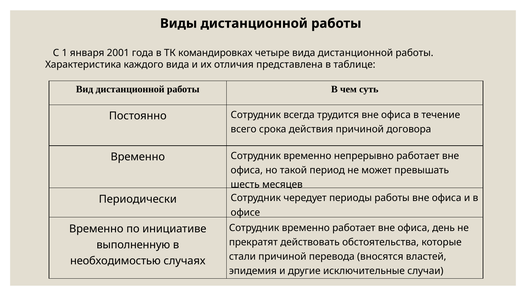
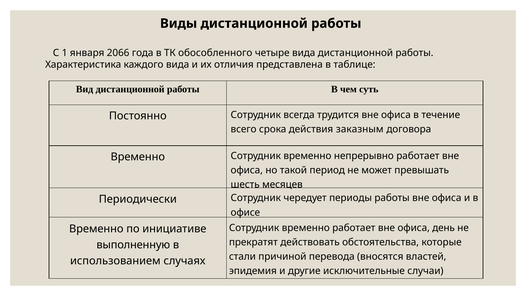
2001: 2001 -> 2066 (118, 53)
командировках: командировках -> обособленного (215, 53)
действия причиной: причиной -> заказным (360, 129)
необходимостью: необходимостью -> использованием (115, 261)
